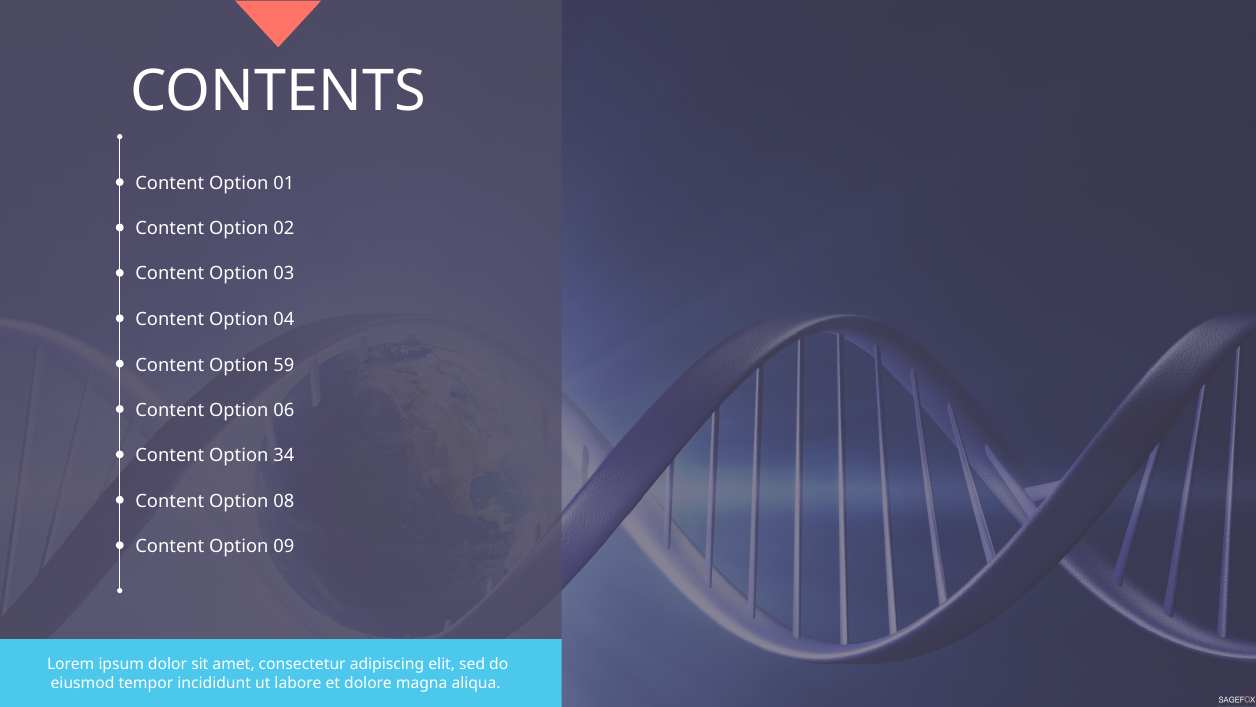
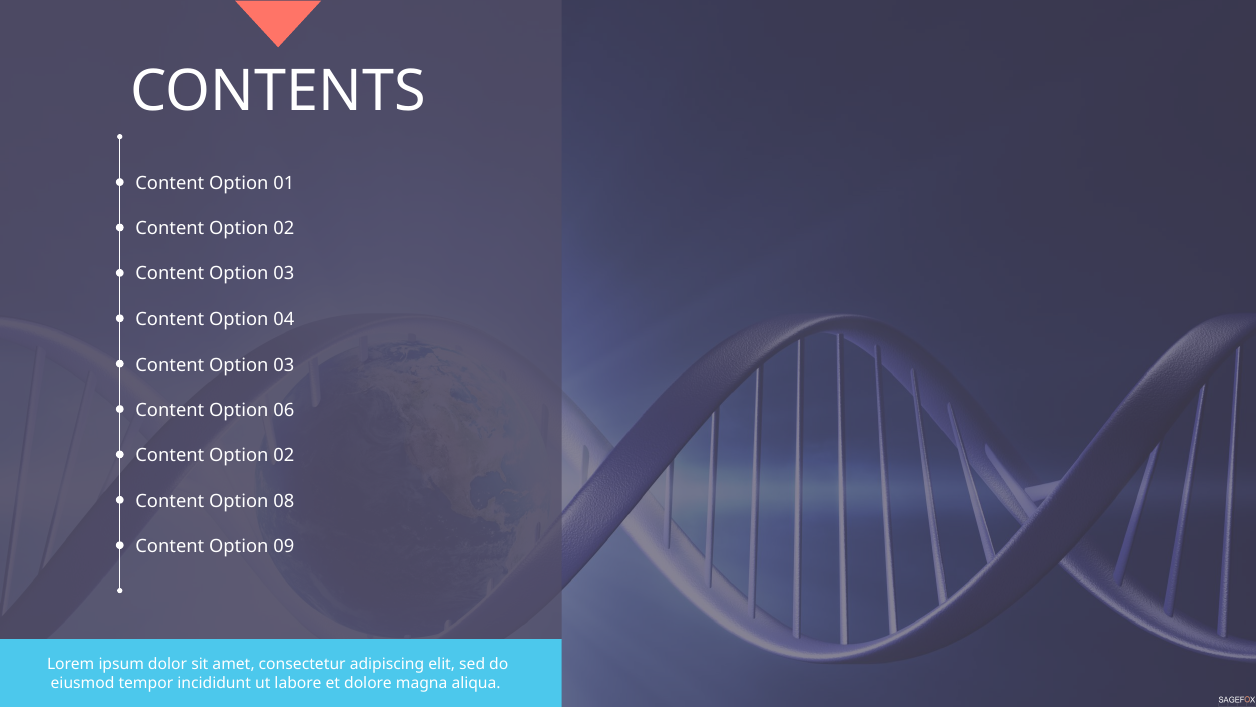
59: 59 -> 03 (284, 365)
34: 34 -> 02 (284, 455)
